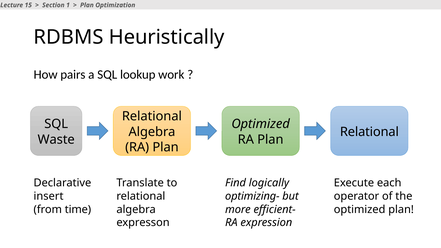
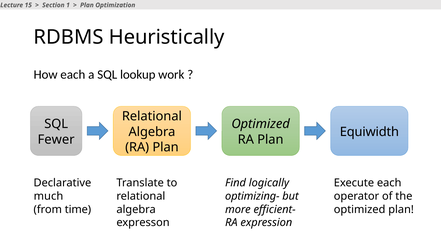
How pairs: pairs -> each (73, 75)
Relational: Relational -> Equiwidth (369, 132)
Waste: Waste -> Fewer (56, 140)
insert: insert -> much (48, 196)
